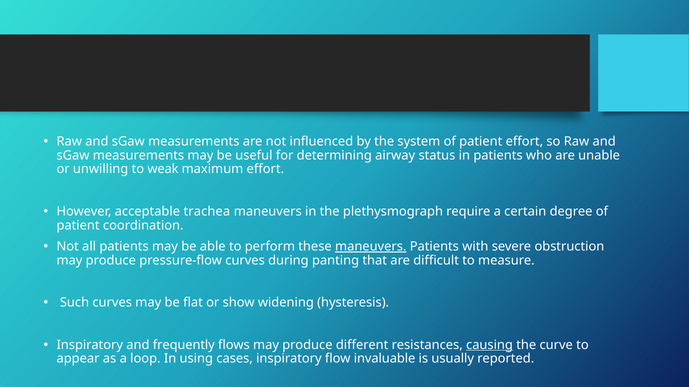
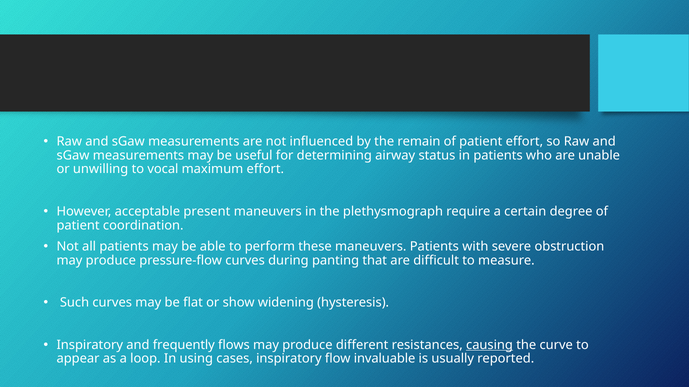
system: system -> remain (419, 142)
weak: weak -> vocal (163, 169)
trachea: trachea -> present (207, 212)
maneuvers underline: present -> none (371, 247)
